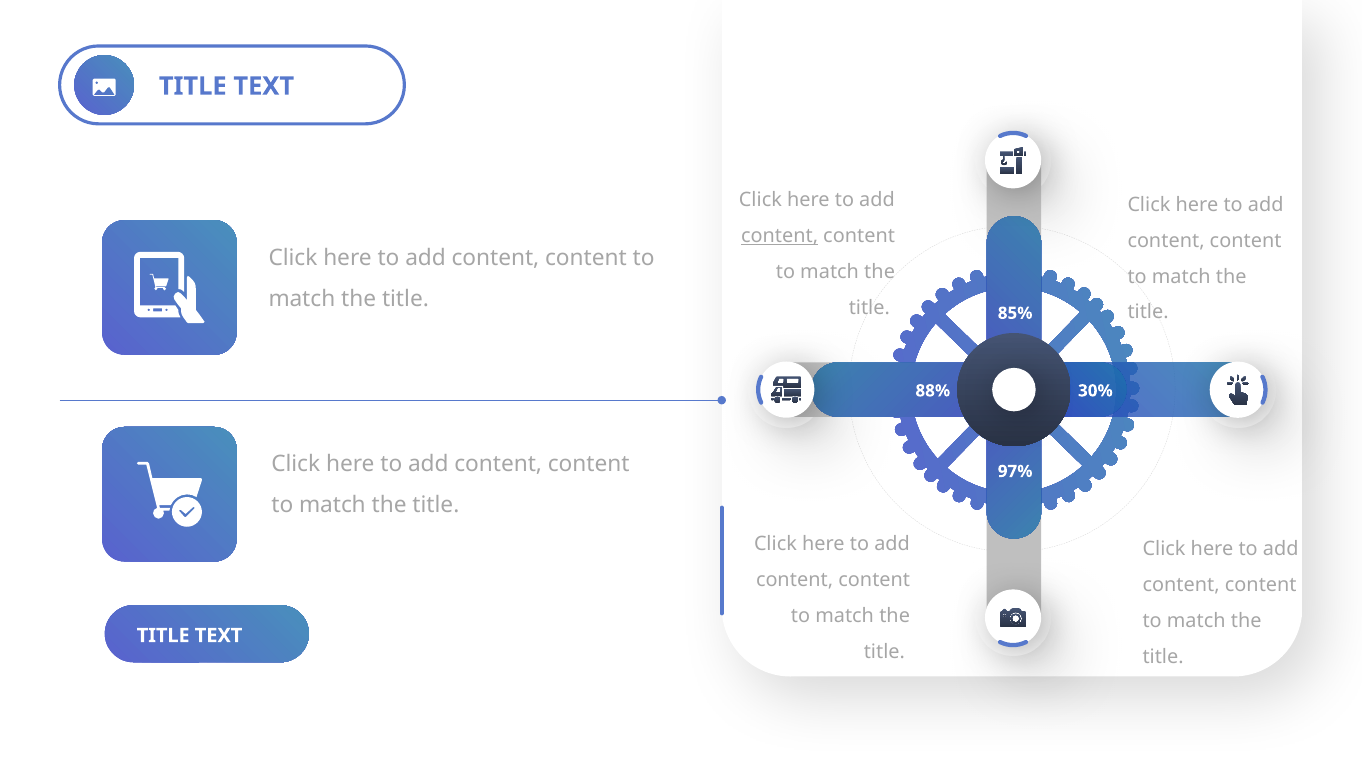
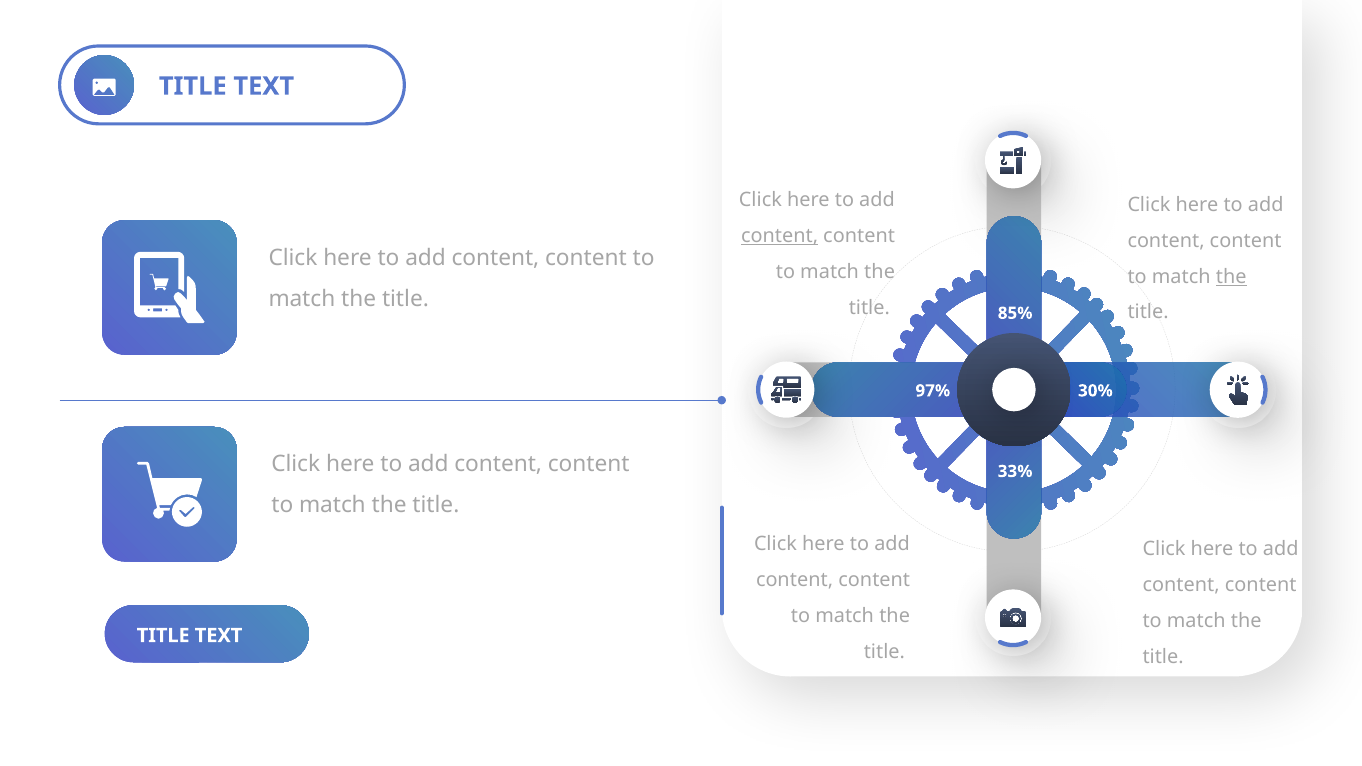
the underline: none -> present (1231, 277)
88%: 88% -> 97% (933, 391)
97%: 97% -> 33% (1015, 471)
